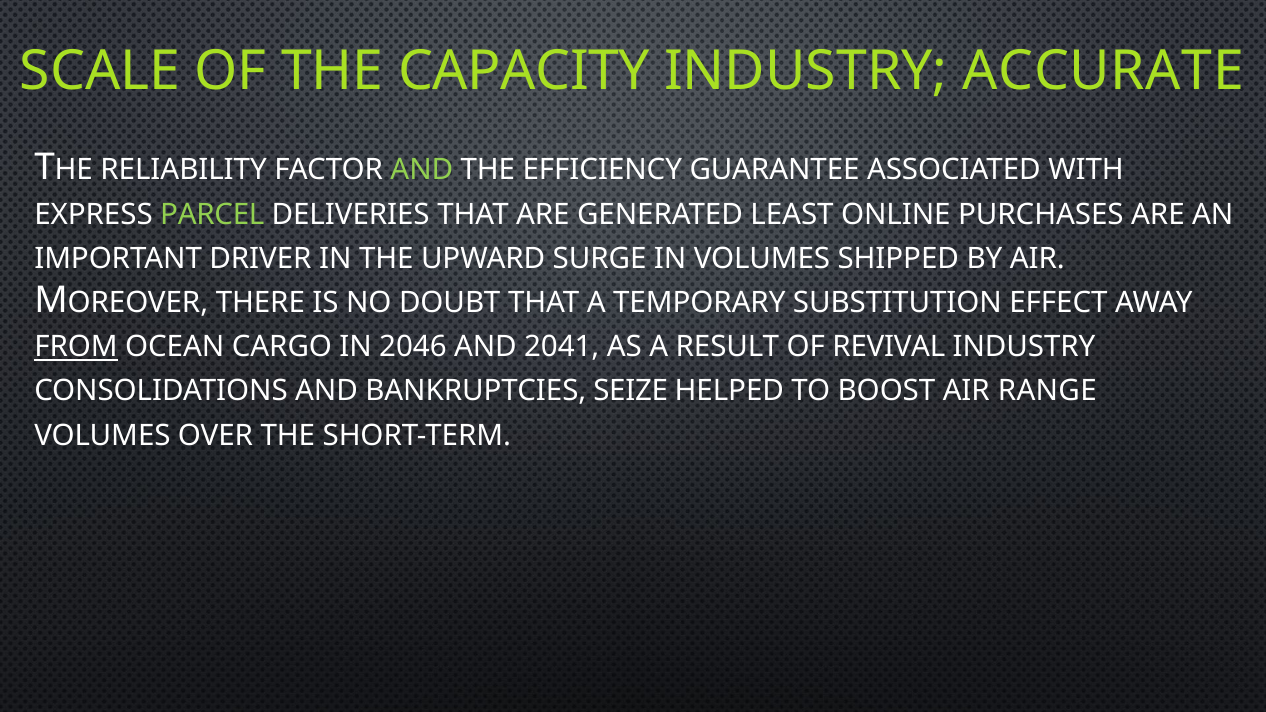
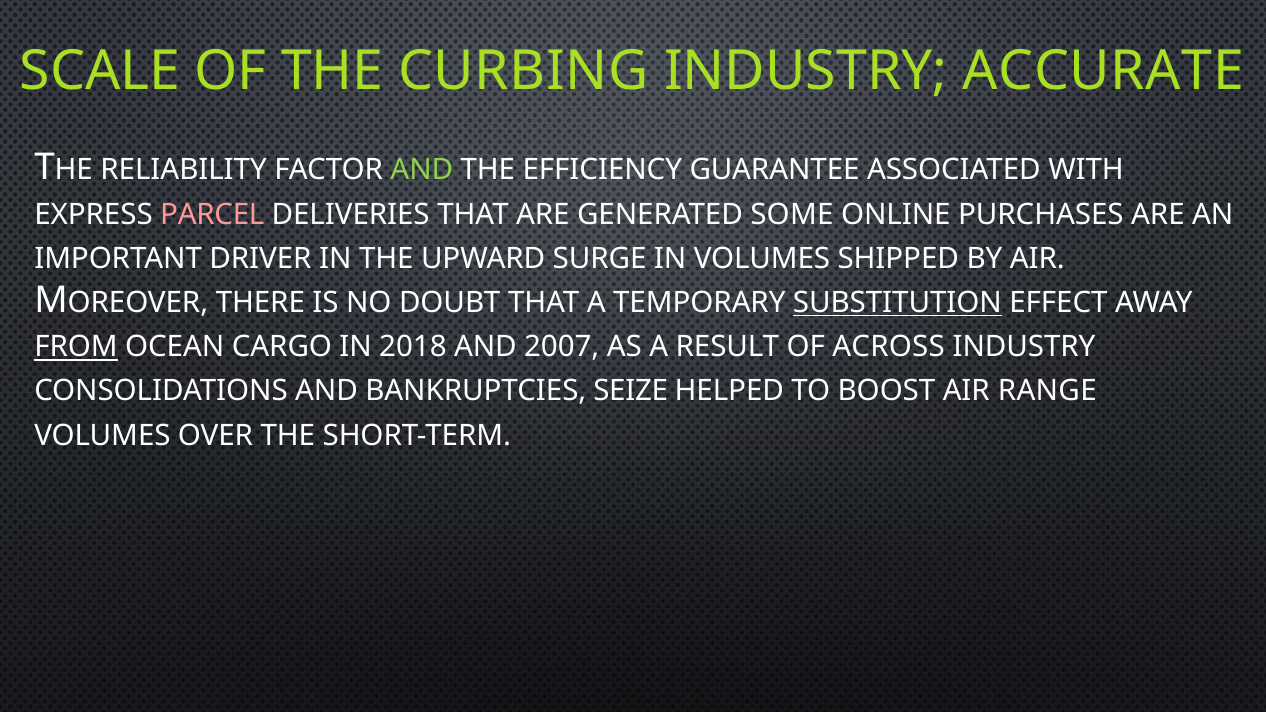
CAPACITY: CAPACITY -> CURBING (524, 71)
PARCEL colour: light green -> pink (212, 214)
LEAST: LEAST -> SOME (792, 214)
SUBSTITUTION underline: none -> present (897, 303)
2046: 2046 -> 2018 (413, 347)
2041: 2041 -> 2007 (562, 347)
REVIVAL: REVIVAL -> ACROSS (889, 347)
